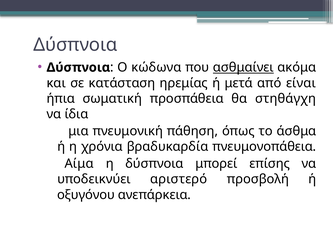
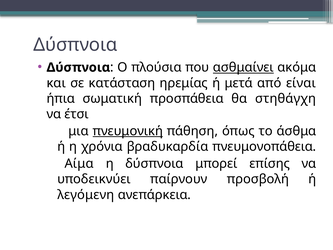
κώδωνα: κώδωνα -> πλούσια (156, 67)
ίδια: ίδια -> έτσι (77, 114)
πνευμονική underline: none -> present (128, 131)
αριστερό: αριστερό -> παίρνουν (179, 179)
οξυγόνου: οξυγόνου -> λεγόμενη (86, 195)
